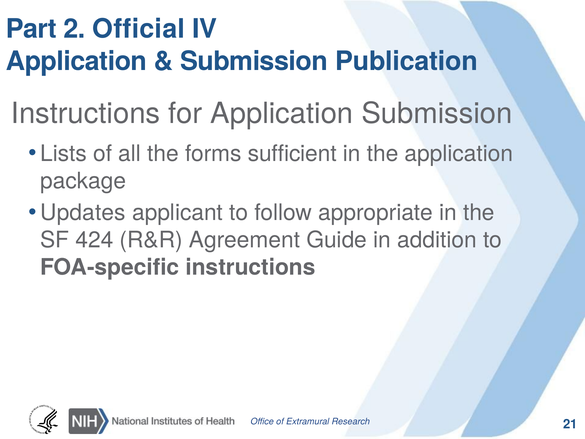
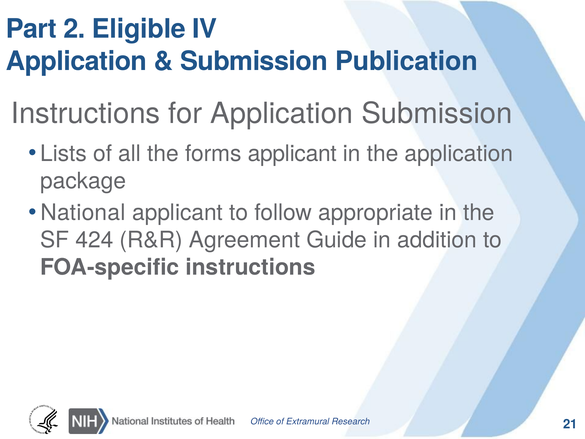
Official: Official -> Eligible (139, 29)
forms sufficient: sufficient -> applicant (292, 154)
Updates: Updates -> National (83, 213)
